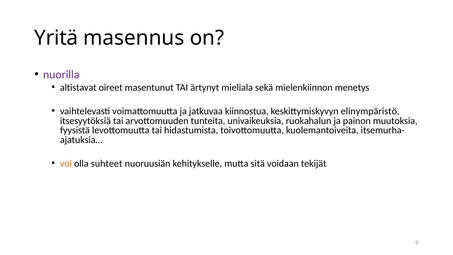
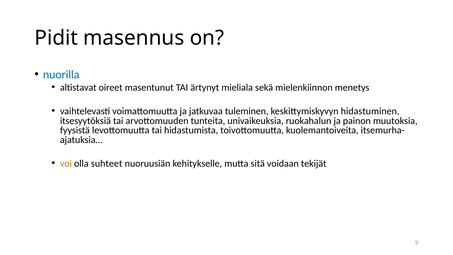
Yritä: Yritä -> Pidit (56, 38)
nuorilla colour: purple -> blue (61, 75)
kiinnostua: kiinnostua -> tuleminen (247, 111)
elinympäristö: elinympäristö -> hidastuminen (370, 111)
